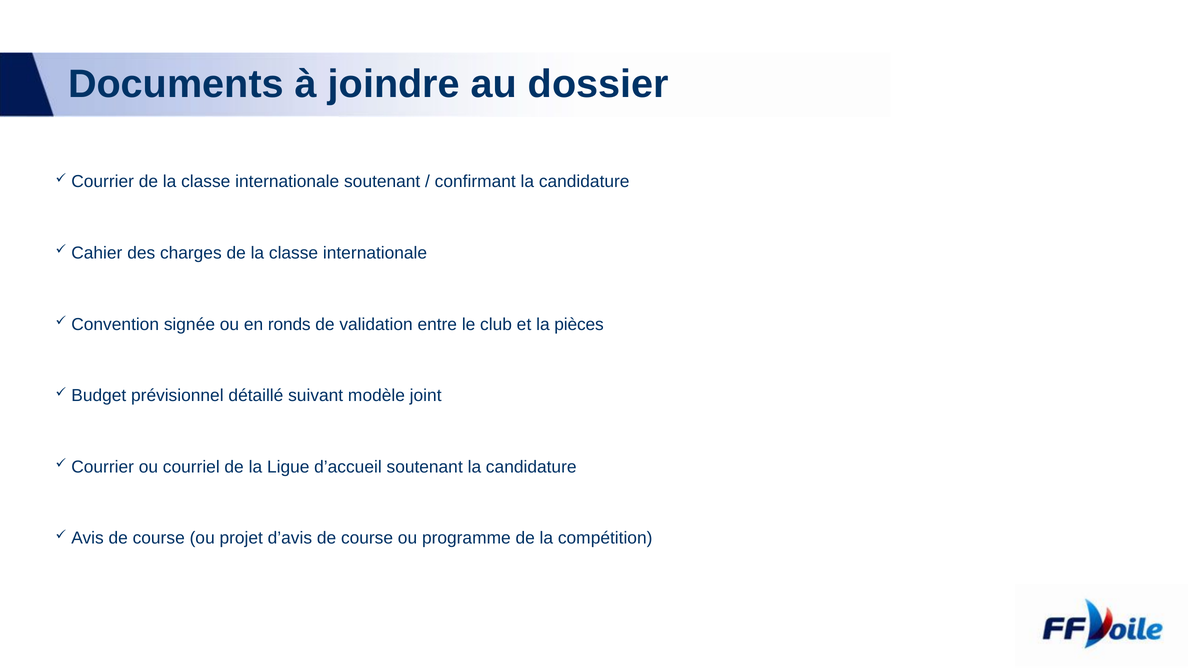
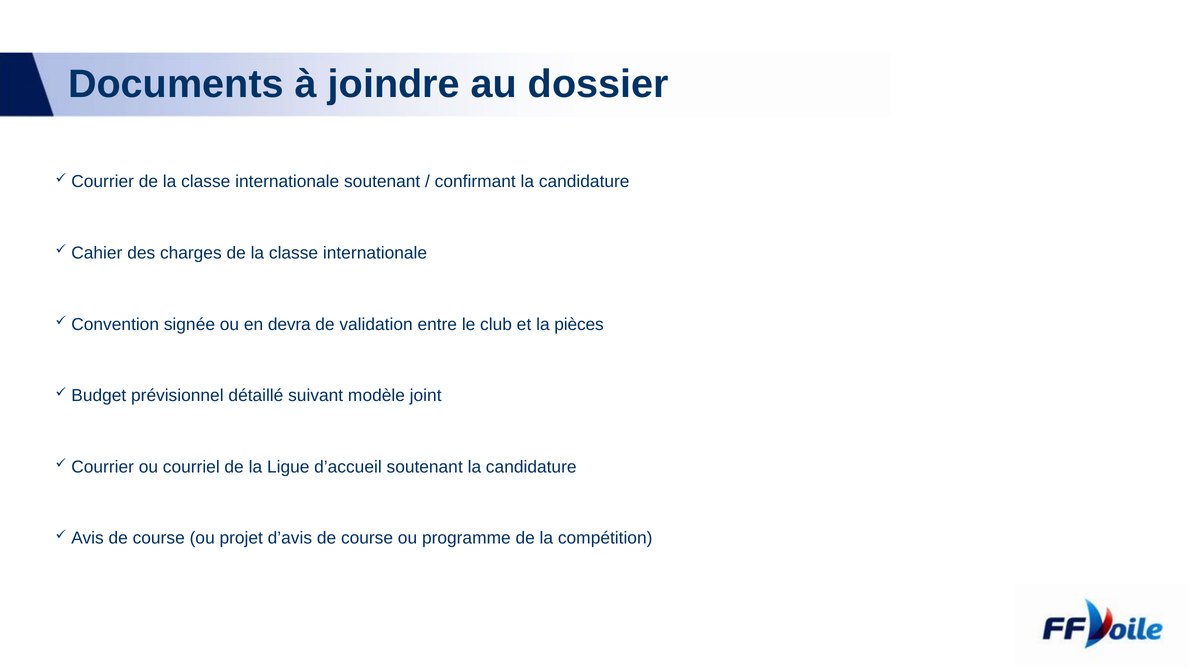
ronds: ronds -> devra (289, 324)
